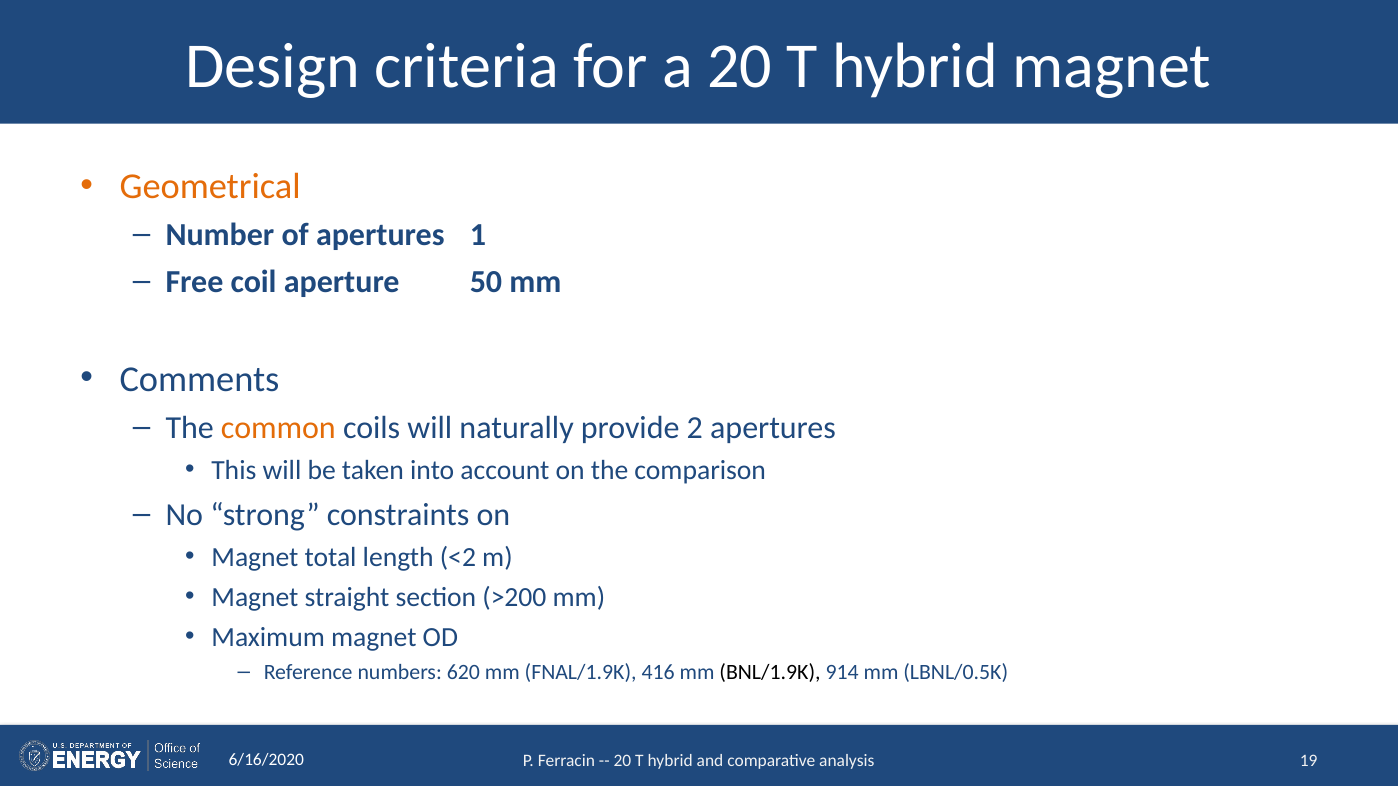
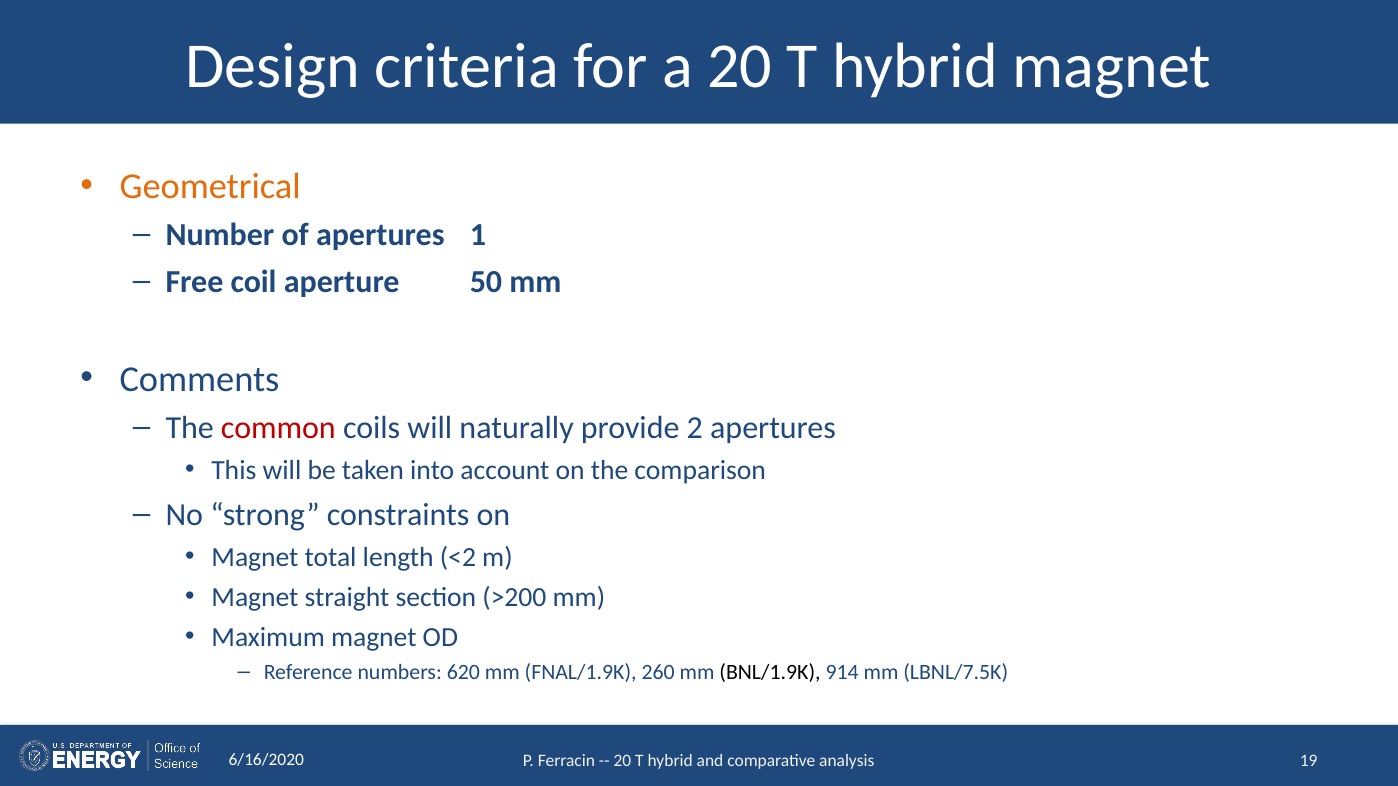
common colour: orange -> red (278, 428)
416: 416 -> 260 (658, 673)
LBNL/0.5K: LBNL/0.5K -> LBNL/7.5K (956, 673)
